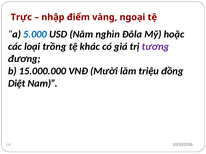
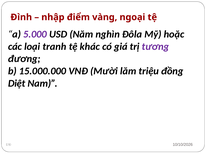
Trực: Trực -> Đình (21, 17)
5.000 colour: blue -> purple (35, 34)
trồng: trồng -> tranh (54, 47)
